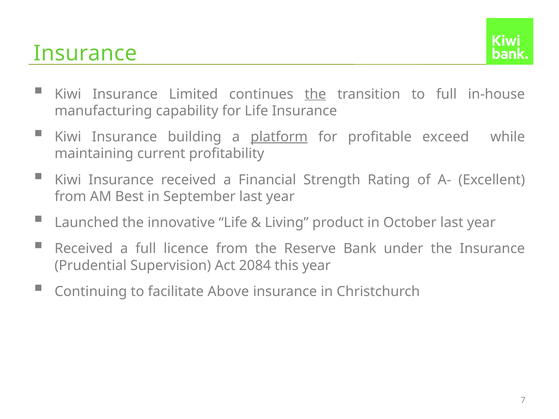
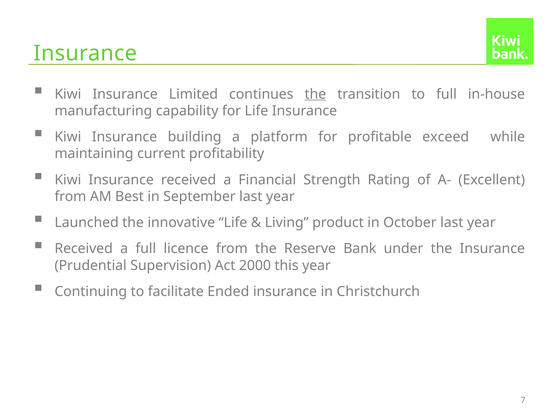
platform underline: present -> none (279, 137)
2084: 2084 -> 2000 (255, 266)
Above: Above -> Ended (228, 292)
